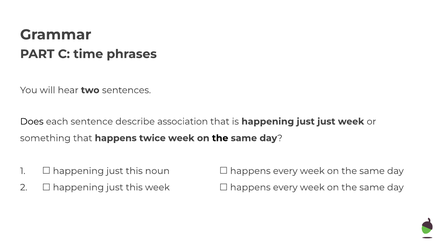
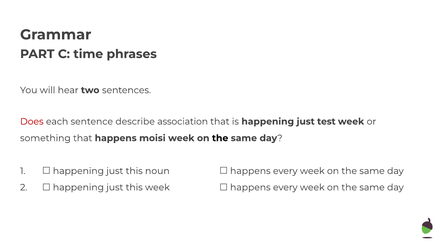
Does colour: black -> red (32, 122)
just just: just -> test (326, 122)
twice: twice -> moisi (152, 138)
